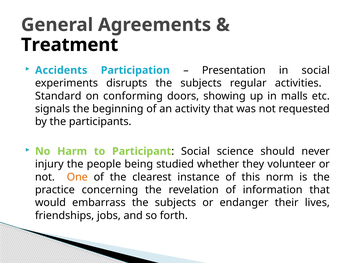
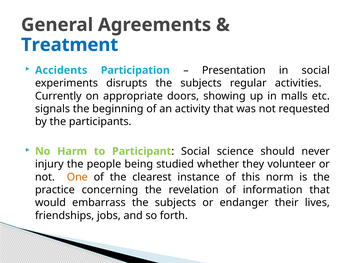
Treatment colour: black -> blue (70, 45)
Standard: Standard -> Currently (58, 96)
conforming: conforming -> appropriate (133, 96)
